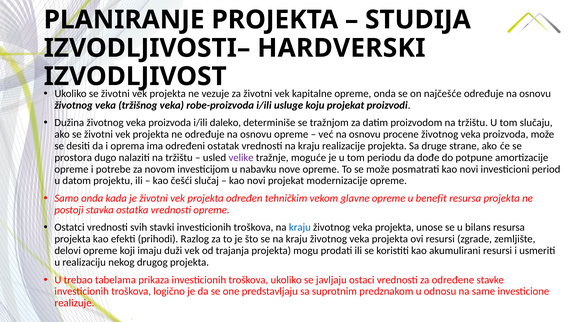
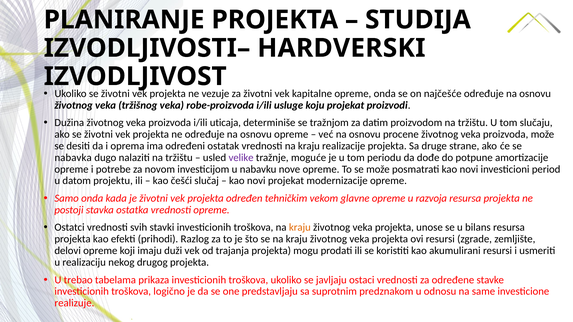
daleko: daleko -> uticaja (225, 123)
prostora: prostora -> nabavka (73, 158)
benefit: benefit -> razvoja (431, 198)
kraju colour: blue -> orange (300, 228)
